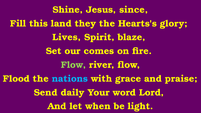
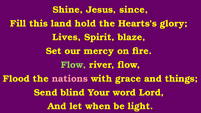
they: they -> hold (85, 23)
comes: comes -> mercy (99, 51)
nations colour: light blue -> pink (70, 79)
praise: praise -> things (181, 79)
daily: daily -> blind (73, 93)
